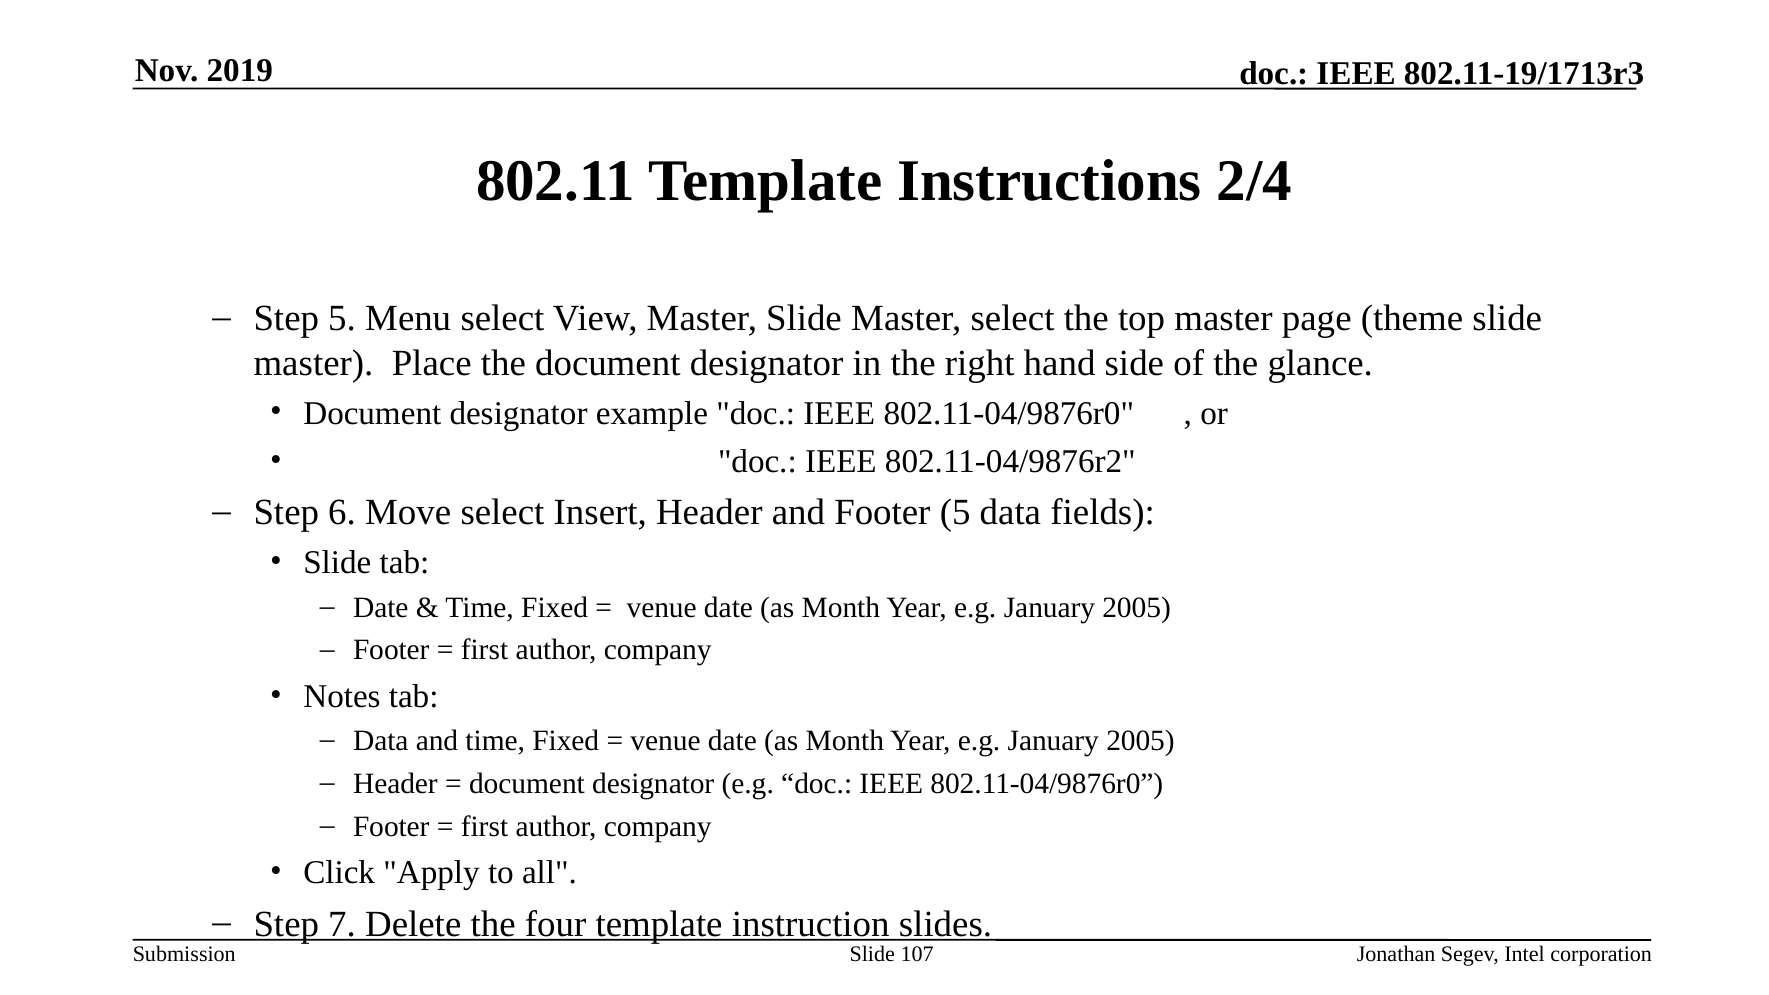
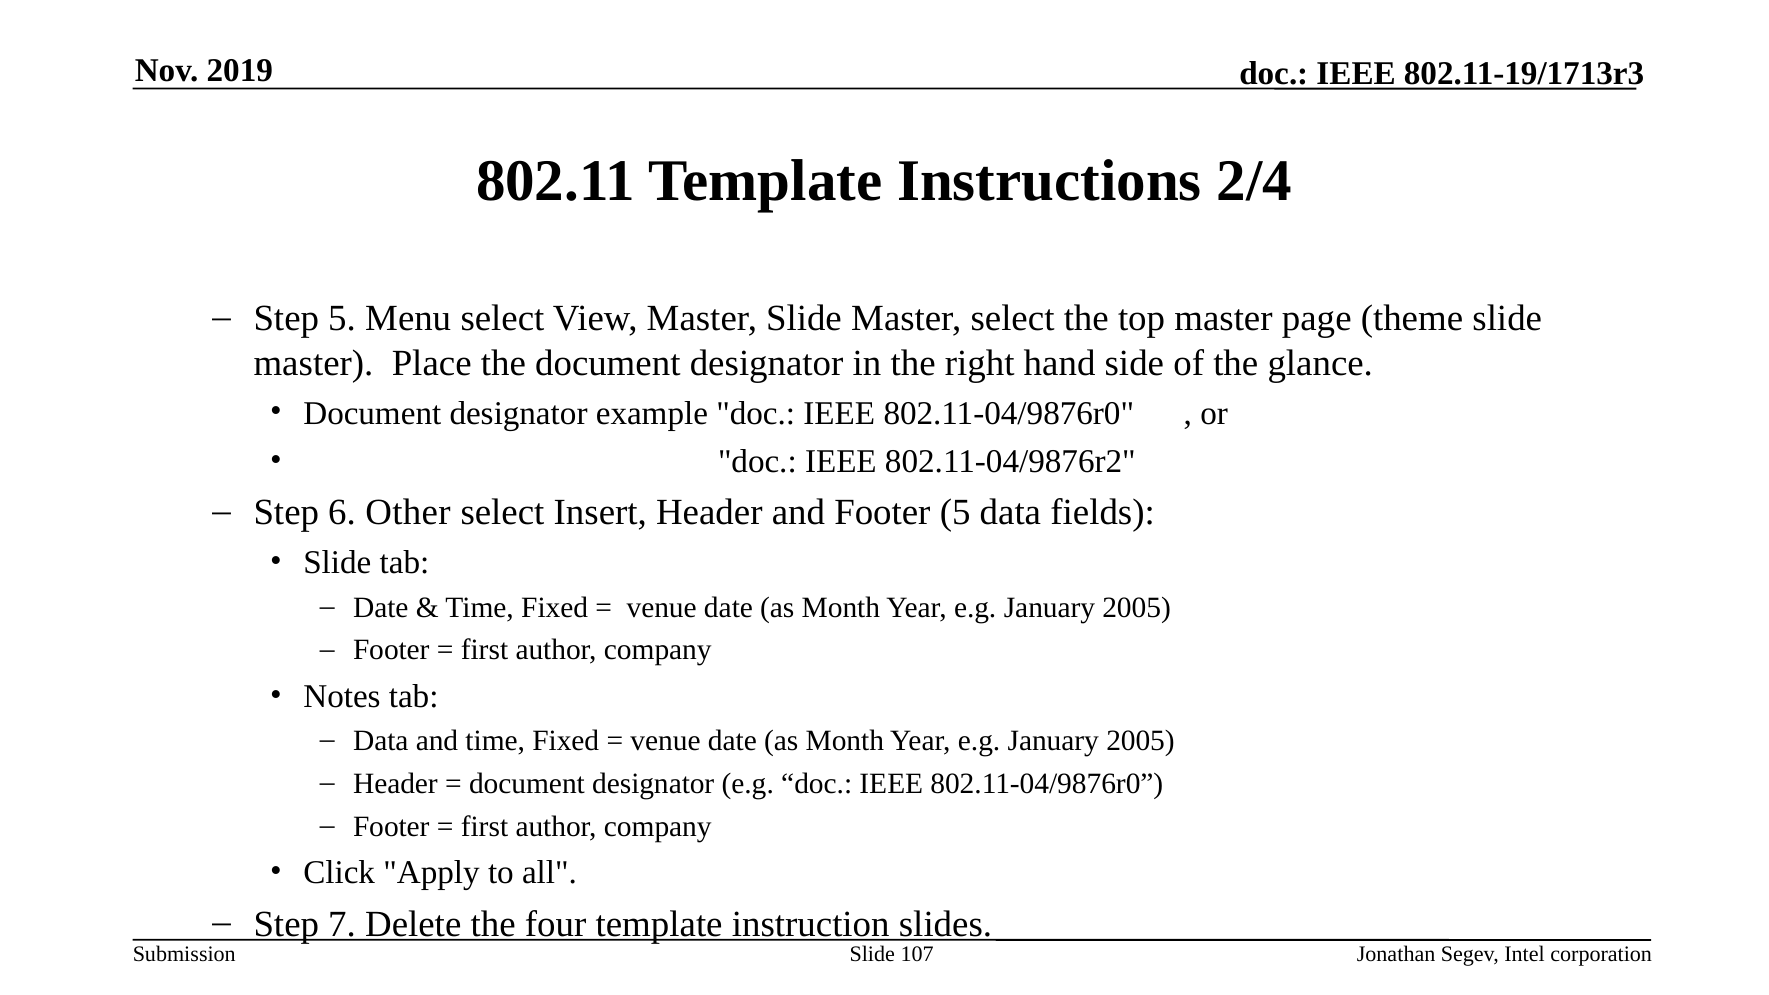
Move: Move -> Other (408, 513)
